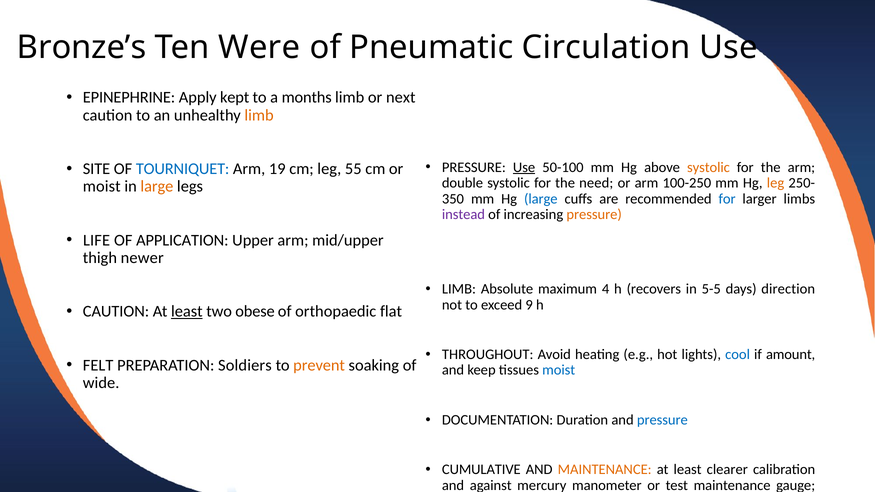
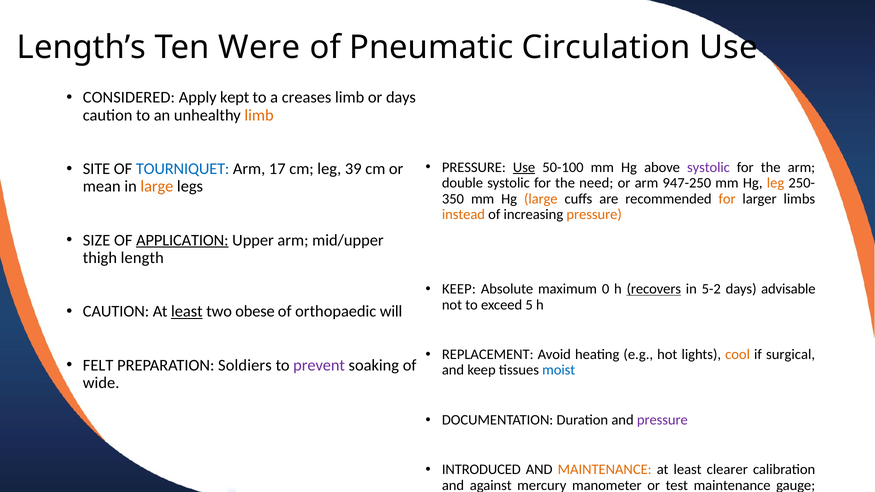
Bronze’s: Bronze’s -> Length’s (82, 47)
EPINEPHRINE: EPINEPHRINE -> CONSIDERED (129, 97)
a months: months -> creases (307, 97)
or next: next -> days (401, 97)
systolic colour: orange -> purple (708, 167)
19: 19 -> 17 (277, 169)
55: 55 -> 39 (353, 169)
100-250: 100-250 -> 947-250 (687, 183)
moist: moist -> mean (102, 187)
large colour: blue -> orange (541, 199)
for colour: blue -> orange (727, 199)
instead colour: purple -> orange (463, 215)
LIFE: LIFE -> SIZE (97, 240)
APPLICATION underline: none -> present (182, 240)
newer: newer -> length (142, 258)
LIMB: LIMB -> KEEP (459, 289)
4: 4 -> 0 (606, 289)
recovers underline: none -> present (654, 289)
5-5: 5-5 -> 5-2 (711, 289)
direction: direction -> advisable (788, 289)
9: 9 -> 5 (529, 305)
flat: flat -> will (391, 312)
THROUGHOUT: THROUGHOUT -> REPLACEMENT (488, 355)
cool colour: blue -> orange (738, 355)
amount: amount -> surgical (791, 355)
prevent colour: orange -> purple (319, 365)
pressure colour: blue -> purple (662, 420)
CUMULATIVE: CUMULATIVE -> INTRODUCED (481, 470)
